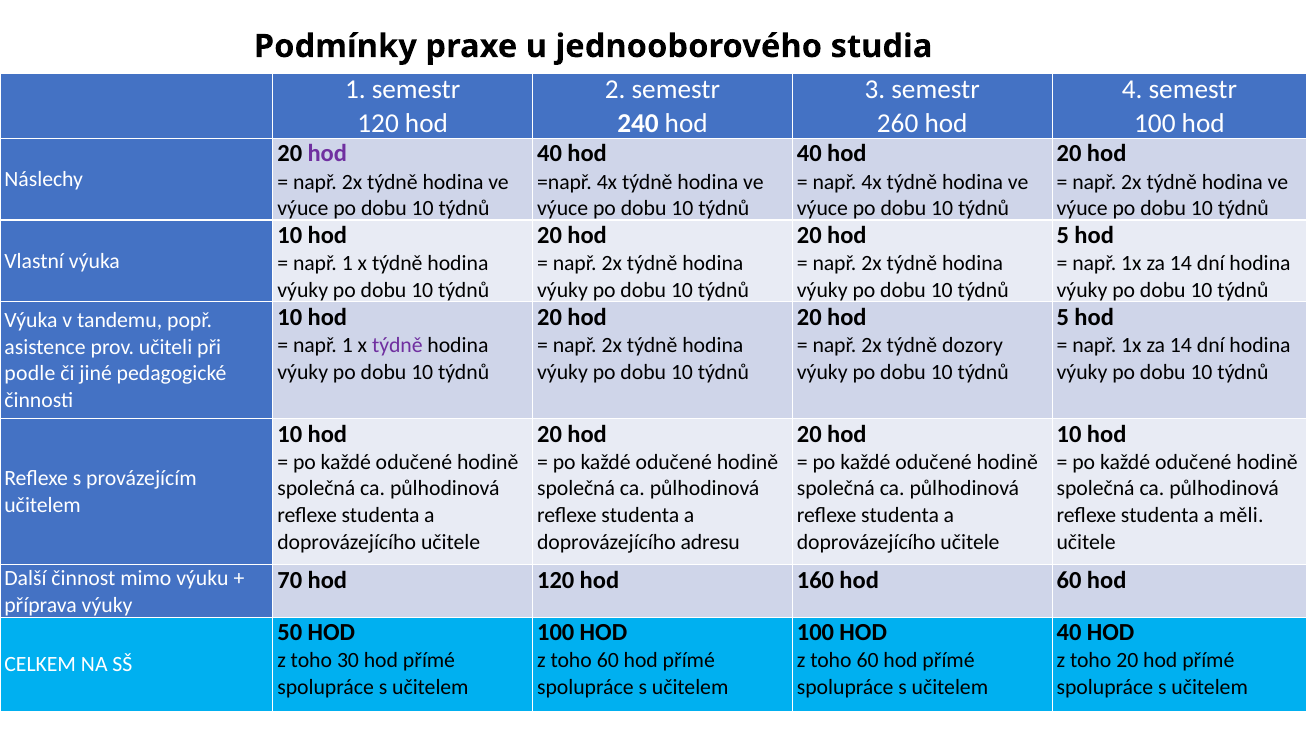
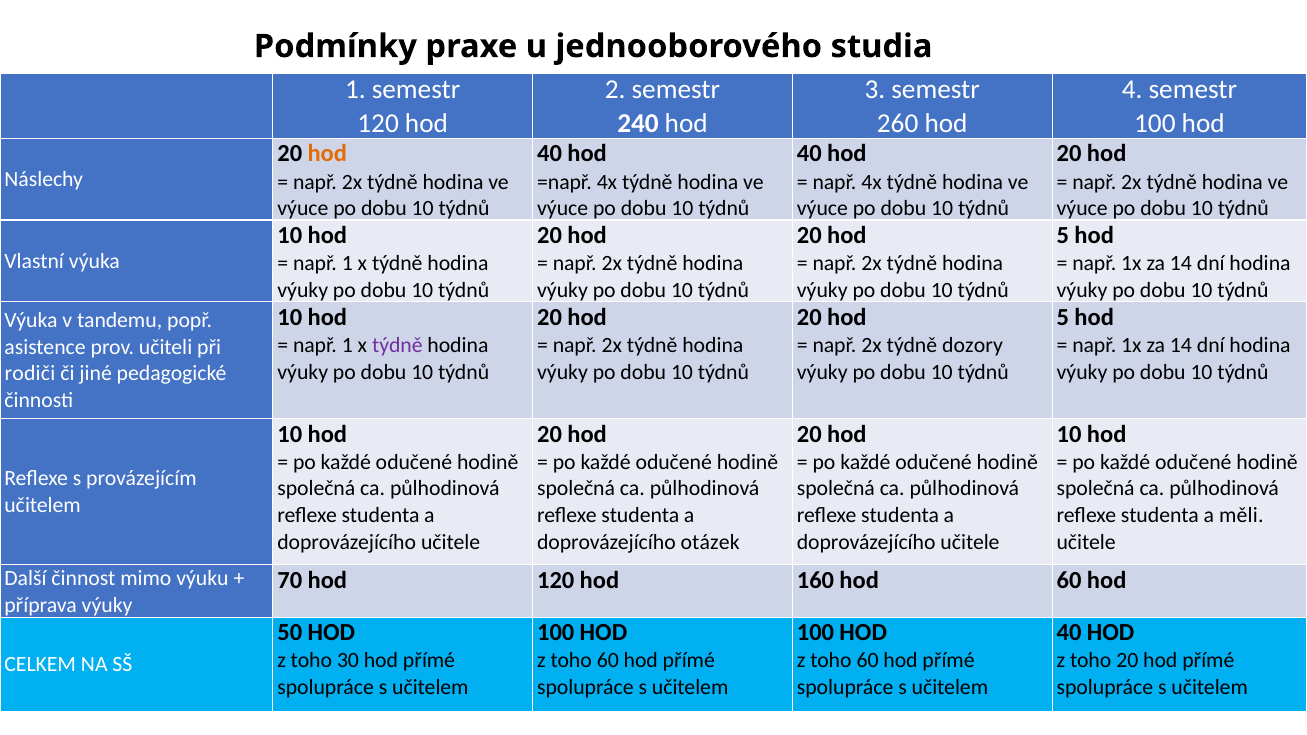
hod colour: purple -> orange (327, 154)
podle: podle -> rodiči (30, 374)
adresu: adresu -> otázek (710, 542)
